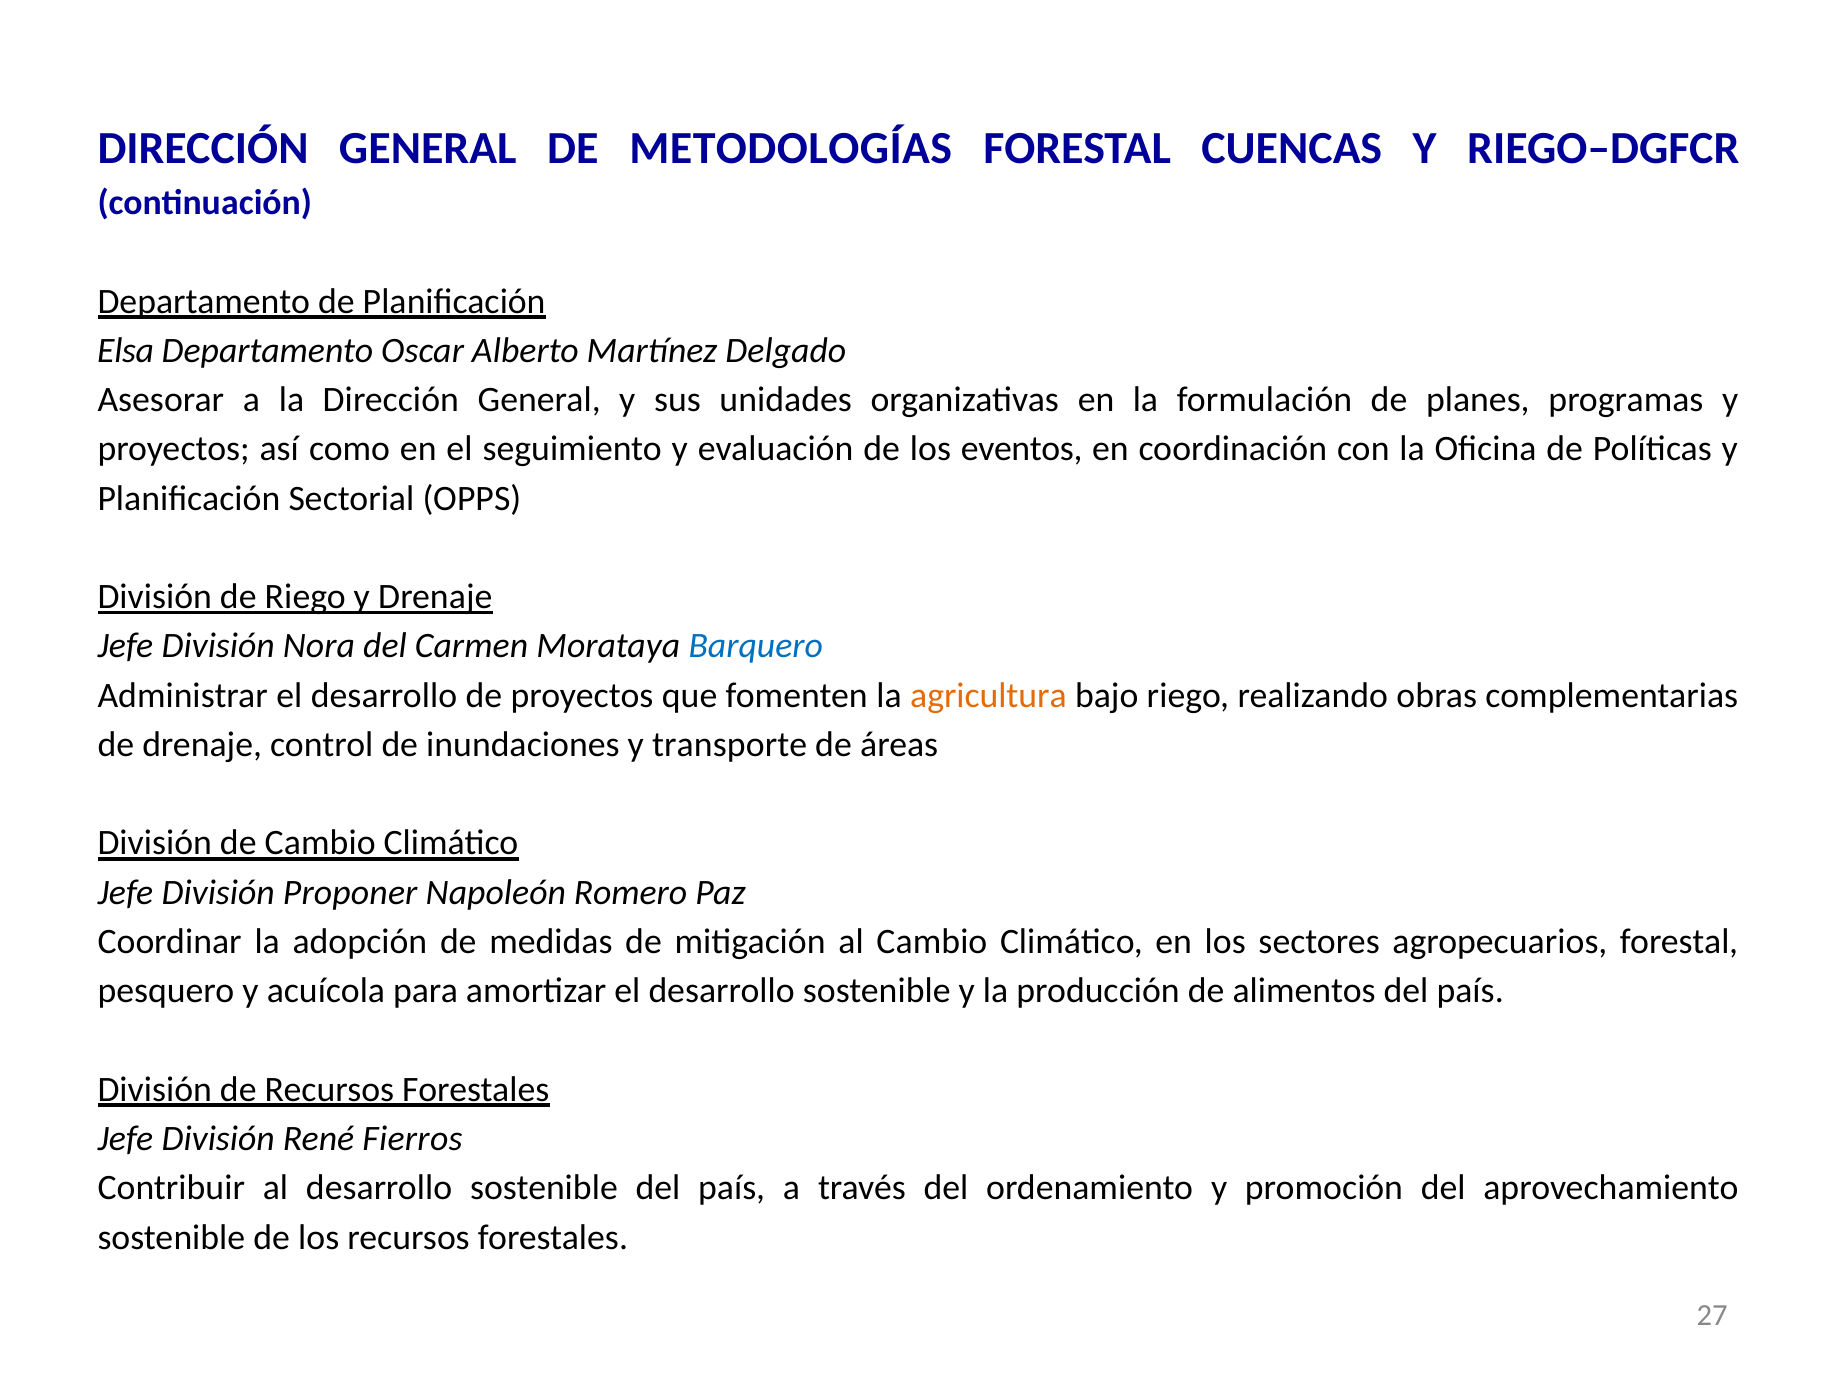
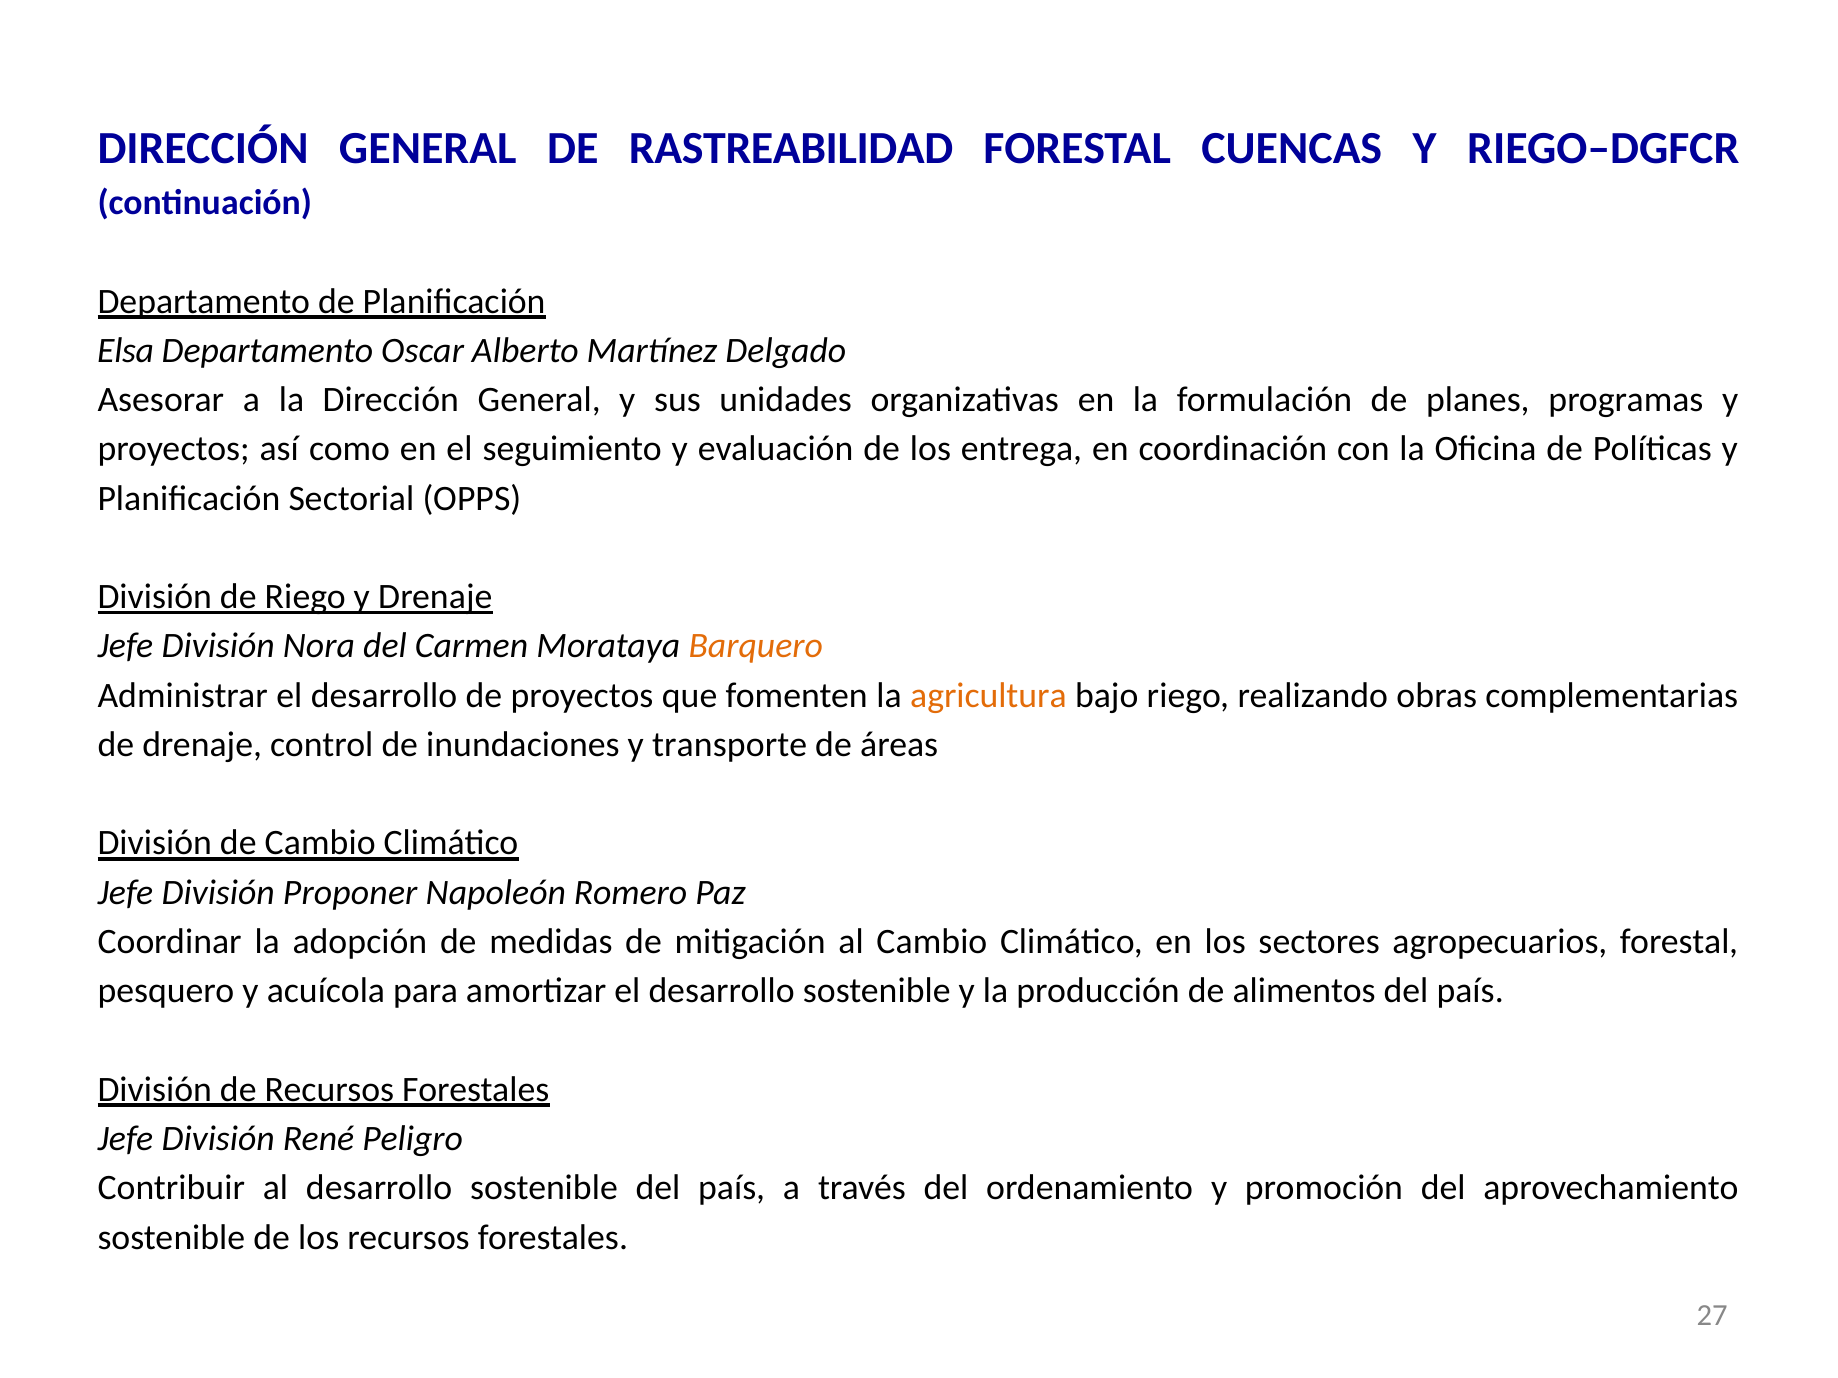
METODOLOGÍAS: METODOLOGÍAS -> RASTREABILIDAD (791, 148)
eventos: eventos -> entrega (1022, 449)
Barquero colour: blue -> orange (756, 646)
Fierros: Fierros -> Peligro (413, 1139)
